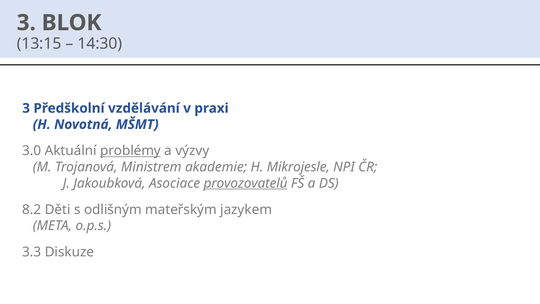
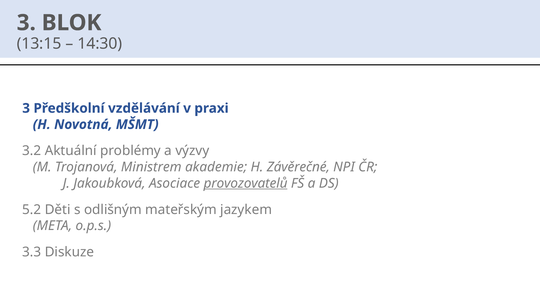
3.0: 3.0 -> 3.2 (32, 151)
problémy underline: present -> none (130, 151)
Mikrojesle: Mikrojesle -> Závěrečné (298, 167)
8.2: 8.2 -> 5.2 (32, 209)
